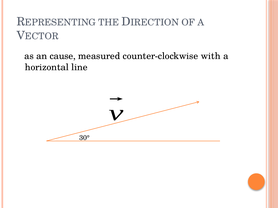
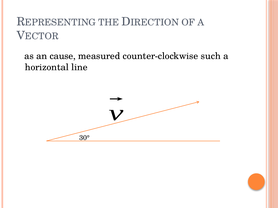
with: with -> such (211, 56)
